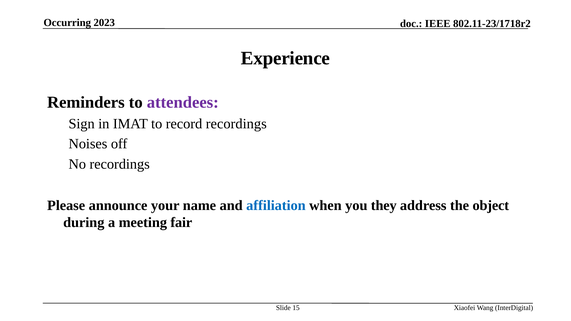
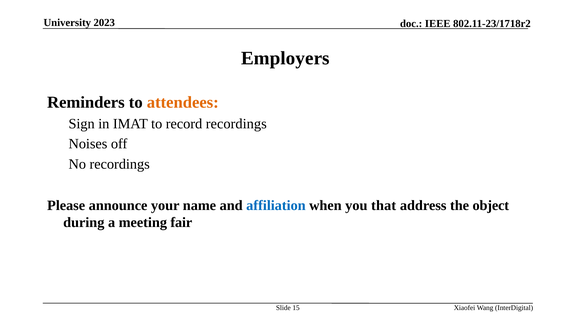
Occurring: Occurring -> University (67, 23)
Experience: Experience -> Employers (285, 58)
attendees colour: purple -> orange (183, 103)
they: they -> that (384, 206)
